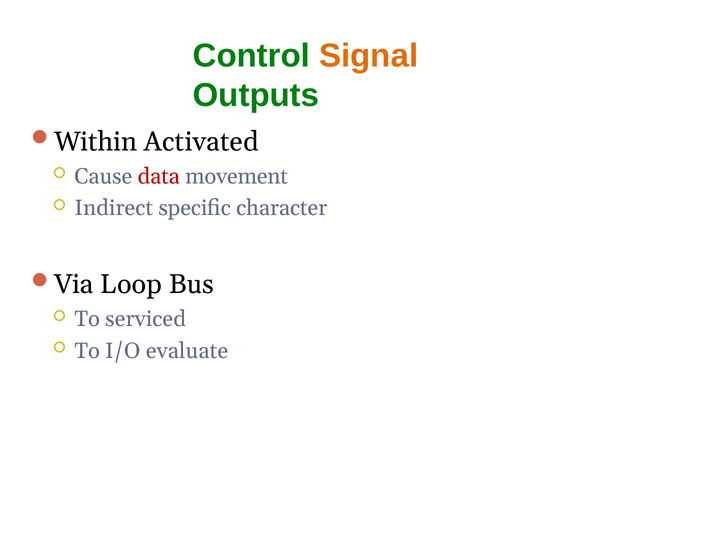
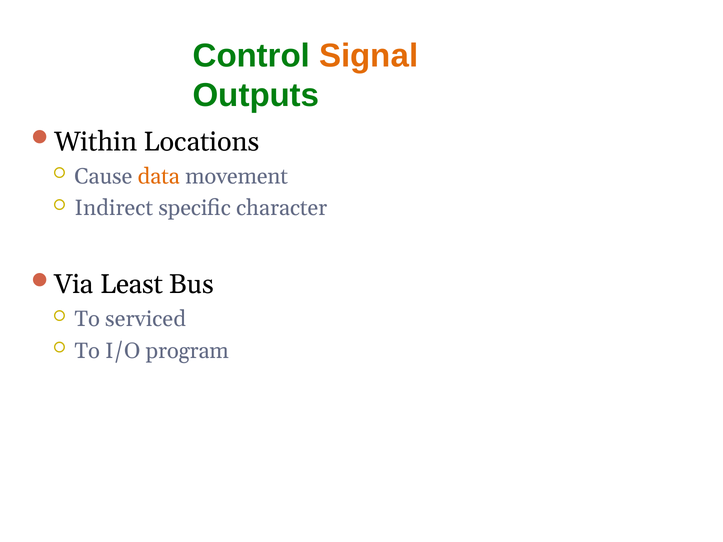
Activated: Activated -> Locations (202, 142)
data colour: red -> orange (159, 176)
Loop: Loop -> Least (132, 285)
evaluate: evaluate -> program (187, 351)
